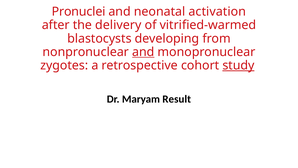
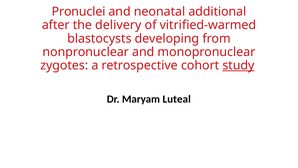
activation: activation -> additional (217, 12)
and underline: present -> none (143, 52)
Result: Result -> Luteal (177, 99)
